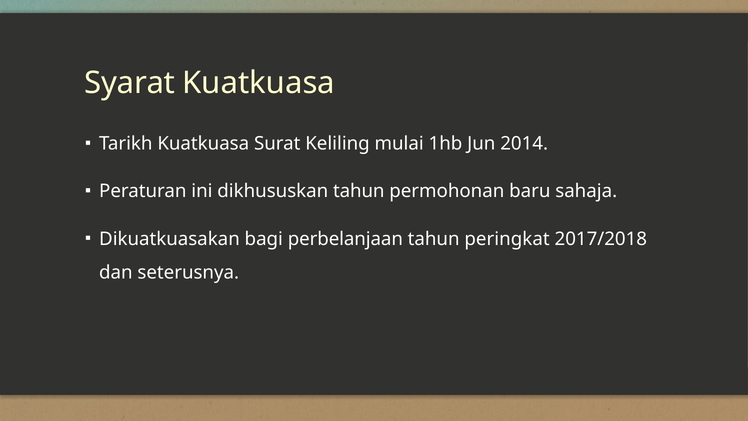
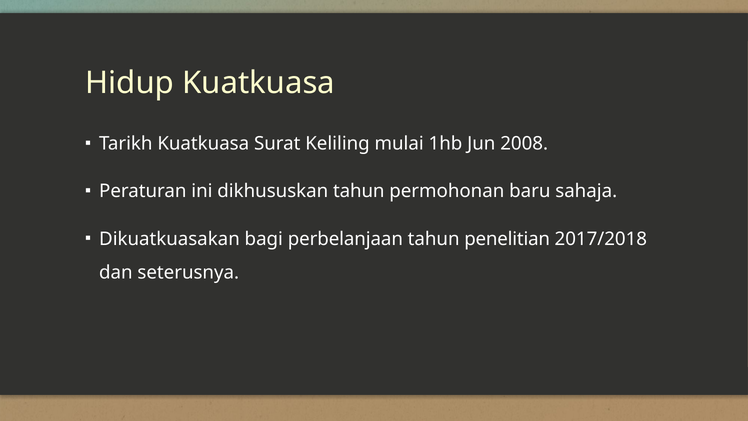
Syarat: Syarat -> Hidup (130, 83)
2014: 2014 -> 2008 (524, 143)
peringkat: peringkat -> penelitian (507, 239)
